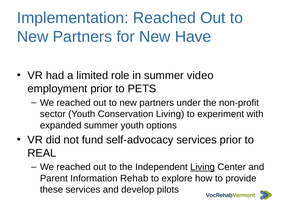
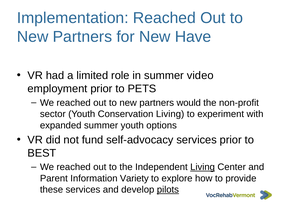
under: under -> would (189, 103)
REAL: REAL -> BEST (42, 153)
Rehab: Rehab -> Variety (134, 179)
pilots underline: none -> present (168, 190)
